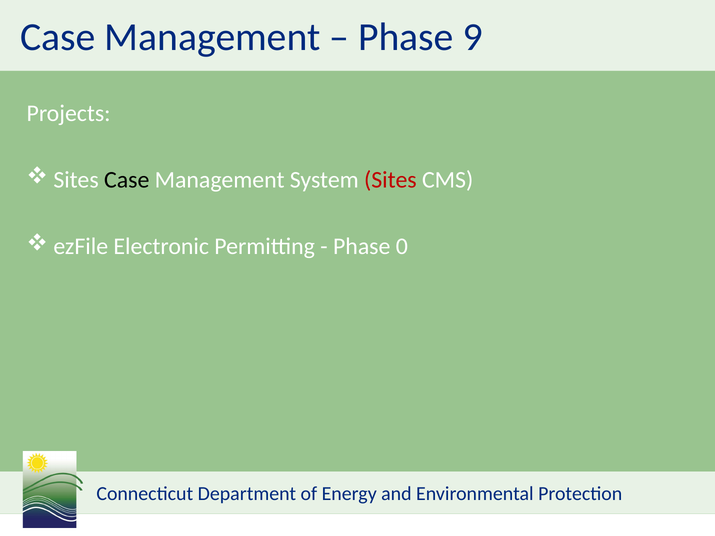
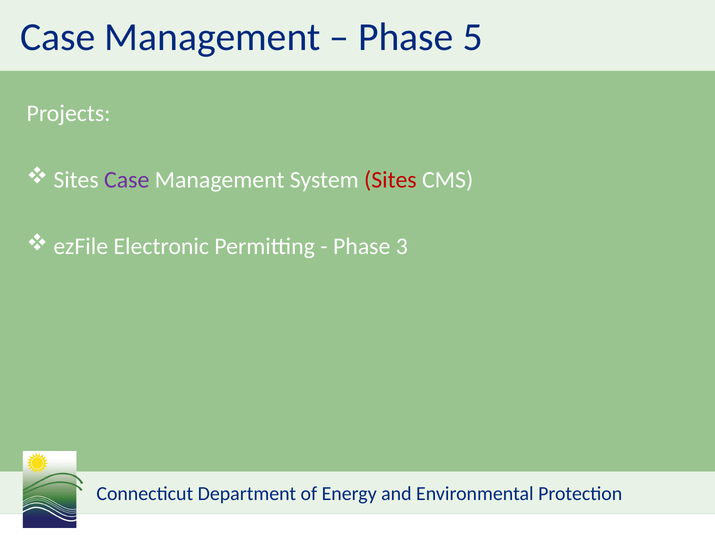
9: 9 -> 5 (473, 37)
Case colour: black -> purple (127, 180)
0: 0 -> 3 (402, 247)
